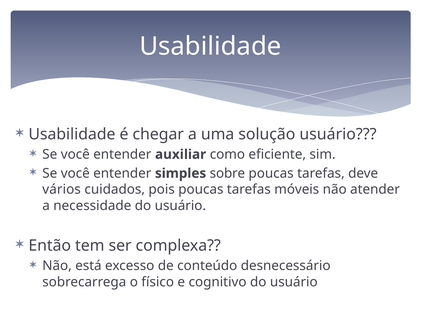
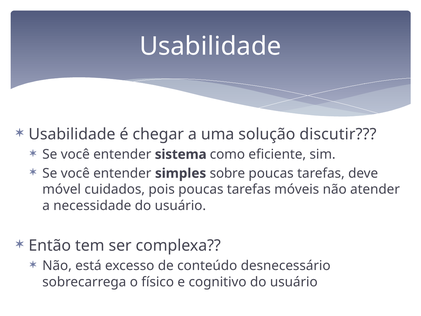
solução usuário: usuário -> discutir (338, 134)
auxiliar: auxiliar -> sistema (181, 154)
vários: vários -> móvel (62, 189)
